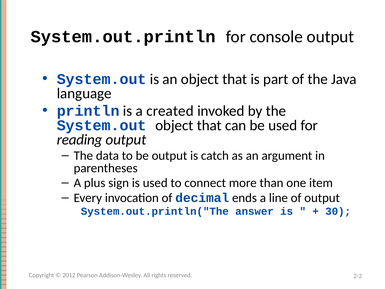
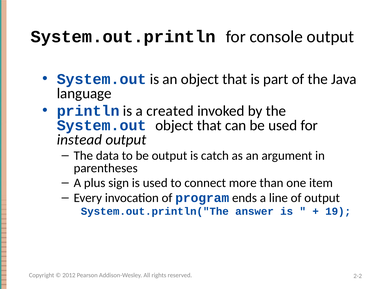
reading: reading -> instead (79, 140)
decimal: decimal -> program (202, 198)
30: 30 -> 19 (338, 211)
